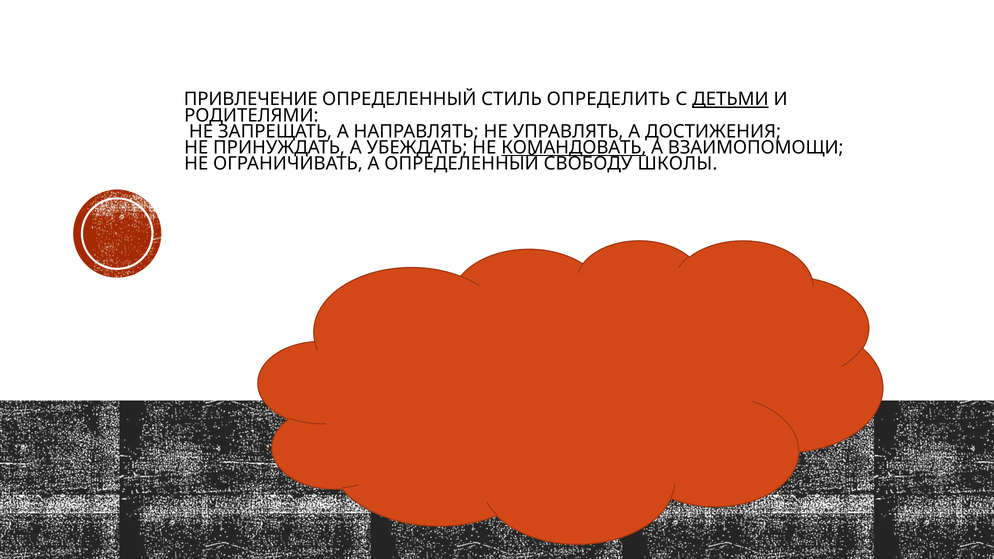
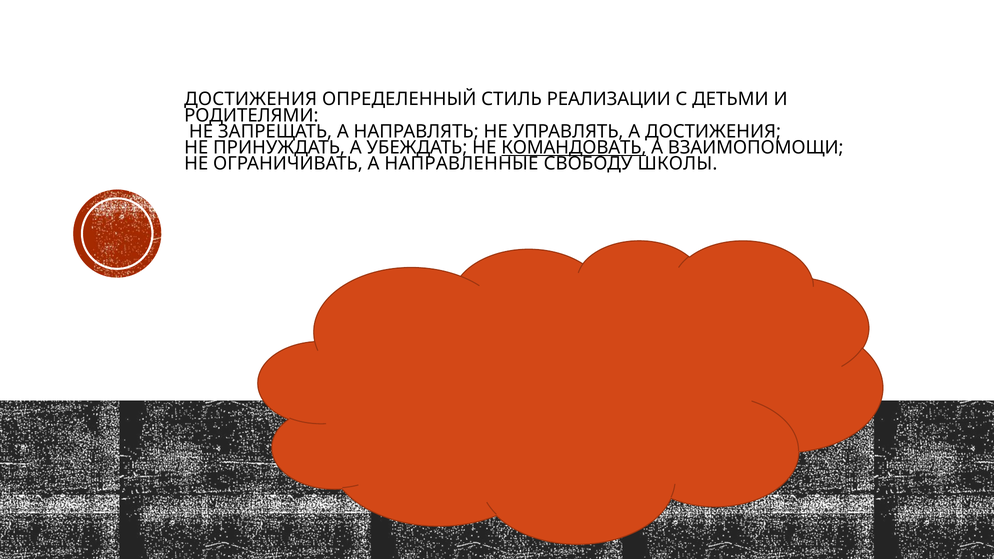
ПРИВЛЕЧЕНИЕ: ПРИВЛЕЧЕНИЕ -> ДОСТИЖЕНИЯ (251, 99)
ОПРЕДЕЛИТЬ: ОПРЕДЕЛИТЬ -> РЕАЛИЗАЦИИ (609, 99)
ДЕТЬМИ underline: present -> none (730, 99)
А ОПРЕДЕЛЕННЫЙ: ОПРЕДЕЛЕННЫЙ -> НАПРАВЛЕННЫЕ (461, 164)
